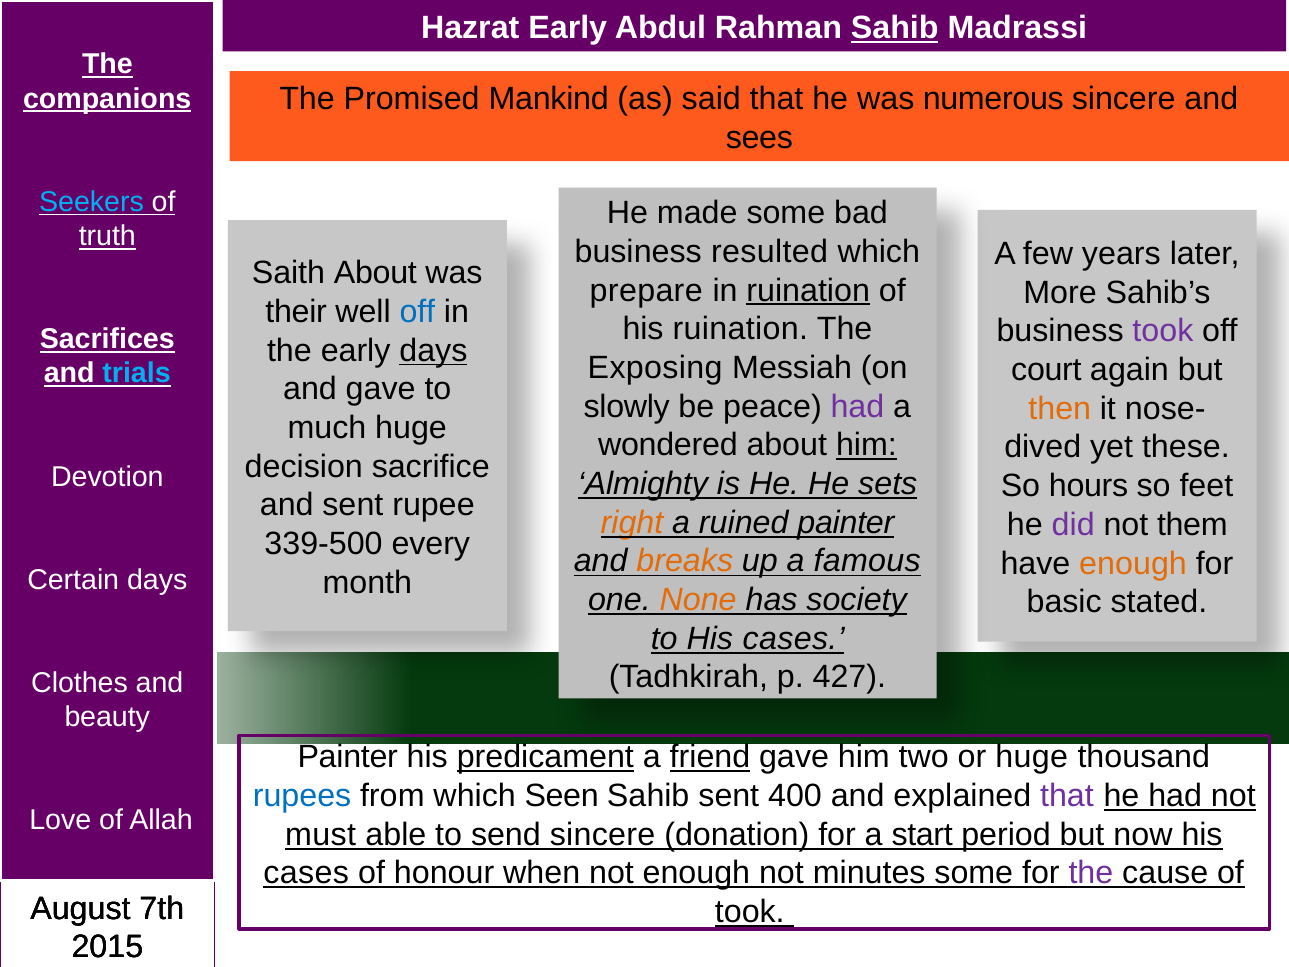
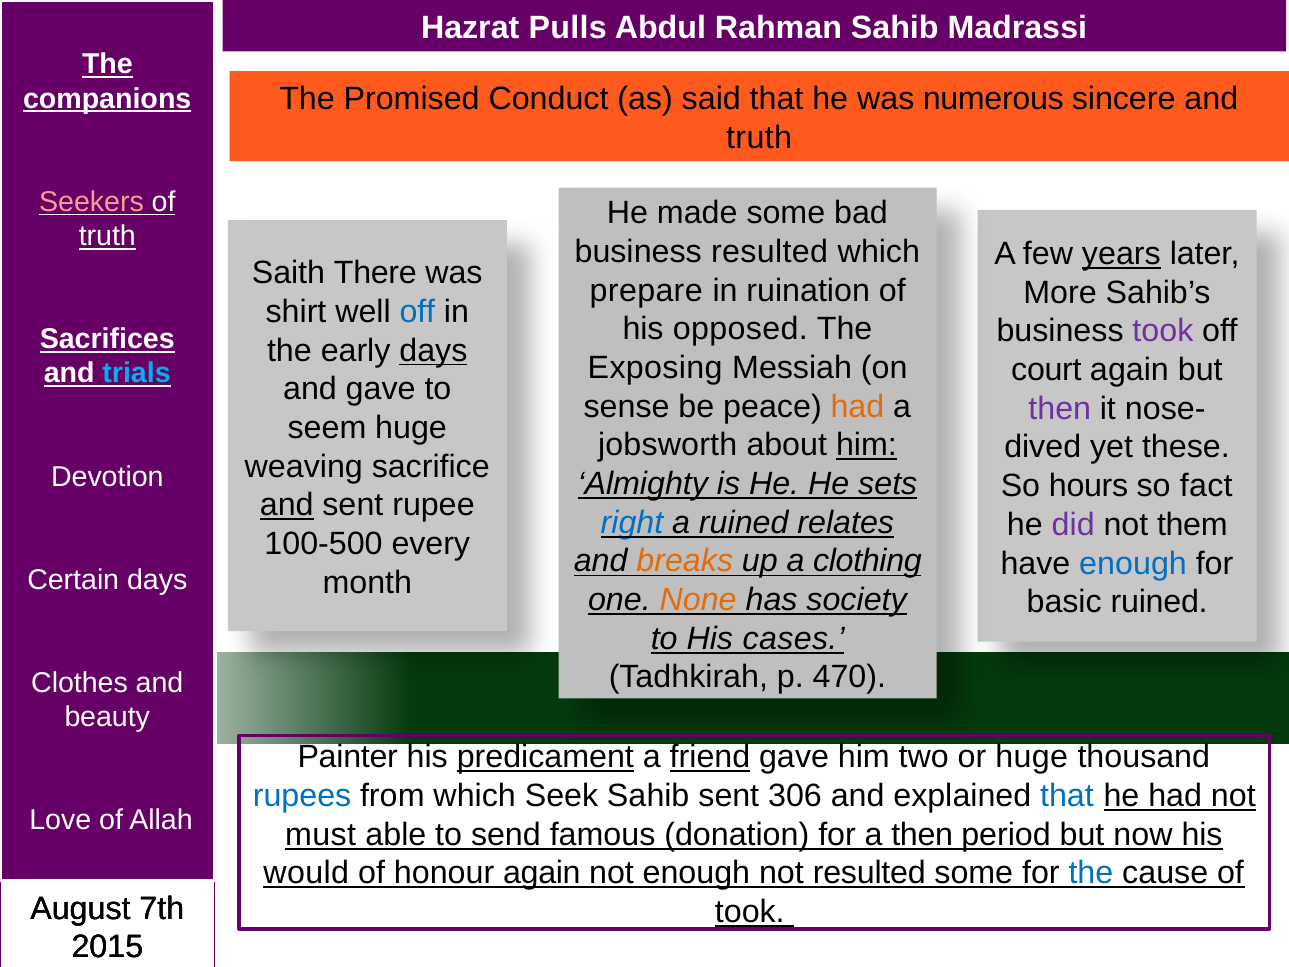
Hazrat Early: Early -> Pulls (568, 28)
Sahib underline: present -> none (895, 28)
Promised Mankind: Mankind -> Conduct (549, 99)
sees: sees -> truth (759, 138)
Seekers colour: light blue -> pink (92, 202)
years underline: none -> present (1121, 254)
Saith About: About -> There (375, 273)
ruination underline: present -> none (808, 290)
their: their -> shirt (296, 312)
his ruination: ruination -> opposed (740, 329)
slowly: slowly -> sense (627, 406)
had colour: purple -> orange (857, 406)
then colour: orange -> purple (1060, 409)
much: much -> seem (327, 428)
wondered: wondered -> jobsworth (668, 445)
decision: decision -> weaving (304, 467)
feet: feet -> fact (1206, 486)
and underline: none -> present (287, 505)
right colour: orange -> blue (632, 522)
ruined painter: painter -> relates (846, 522)
339-500: 339-500 -> 100-500 (324, 544)
famous: famous -> clothing (867, 561)
enough colour: orange -> blue (1133, 563)
basic stated: stated -> ruined (1159, 602)
427: 427 -> 470 (849, 677)
Seen: Seen -> Seek (561, 795)
400: 400 -> 306 (795, 795)
that colour: purple -> blue (1067, 795)
send sincere: sincere -> famous (603, 834)
a start: start -> then (922, 834)
cases: cases -> would (306, 873)
honour when: when -> again (542, 873)
not minutes: minutes -> resulted (869, 873)
the colour: purple -> blue (1091, 873)
